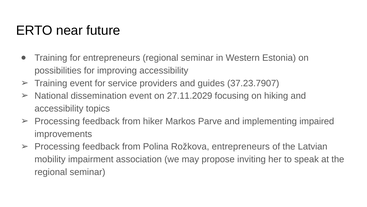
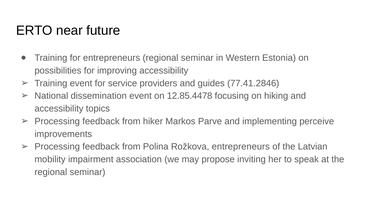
37.23.7907: 37.23.7907 -> 77.41.2846 (253, 83)
27.11.2029: 27.11.2029 -> 12.85.4478 (190, 96)
impaired: impaired -> perceive (317, 121)
